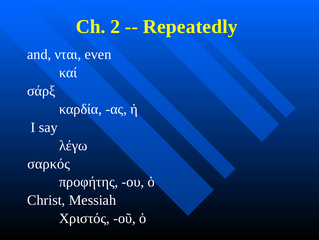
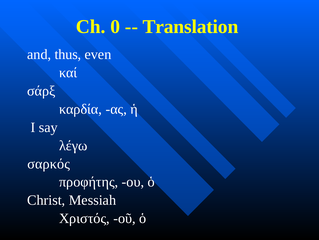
2: 2 -> 0 (115, 27)
Repeatedly: Repeatedly -> Translation (190, 27)
νται: νται -> thus (68, 54)
